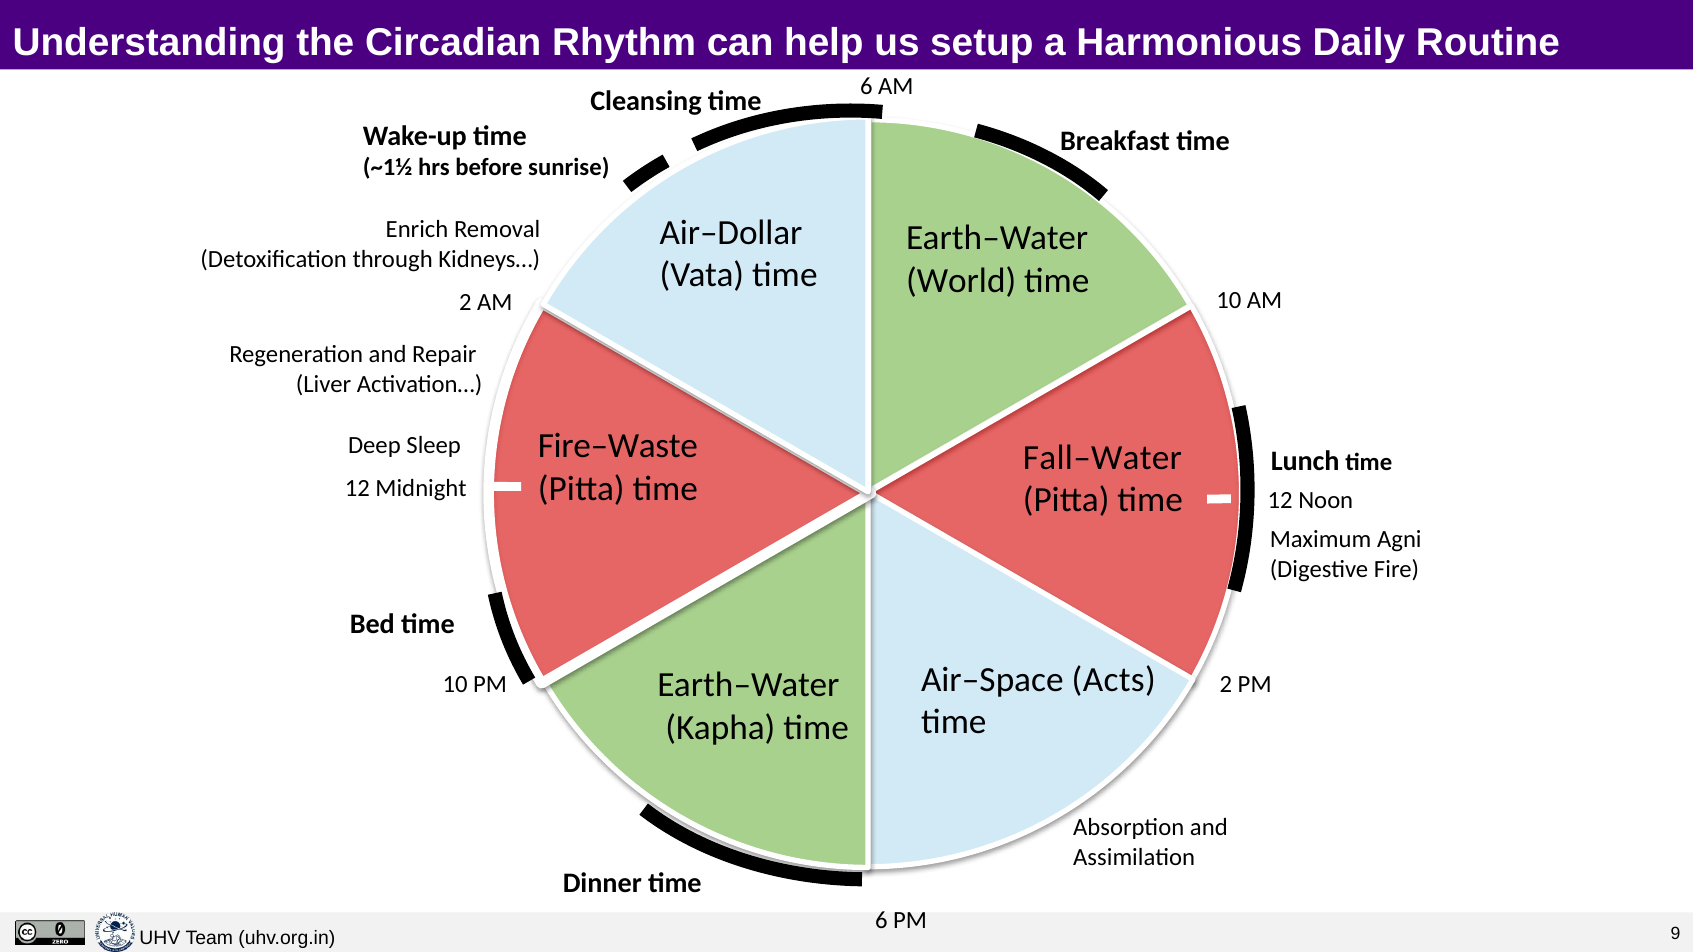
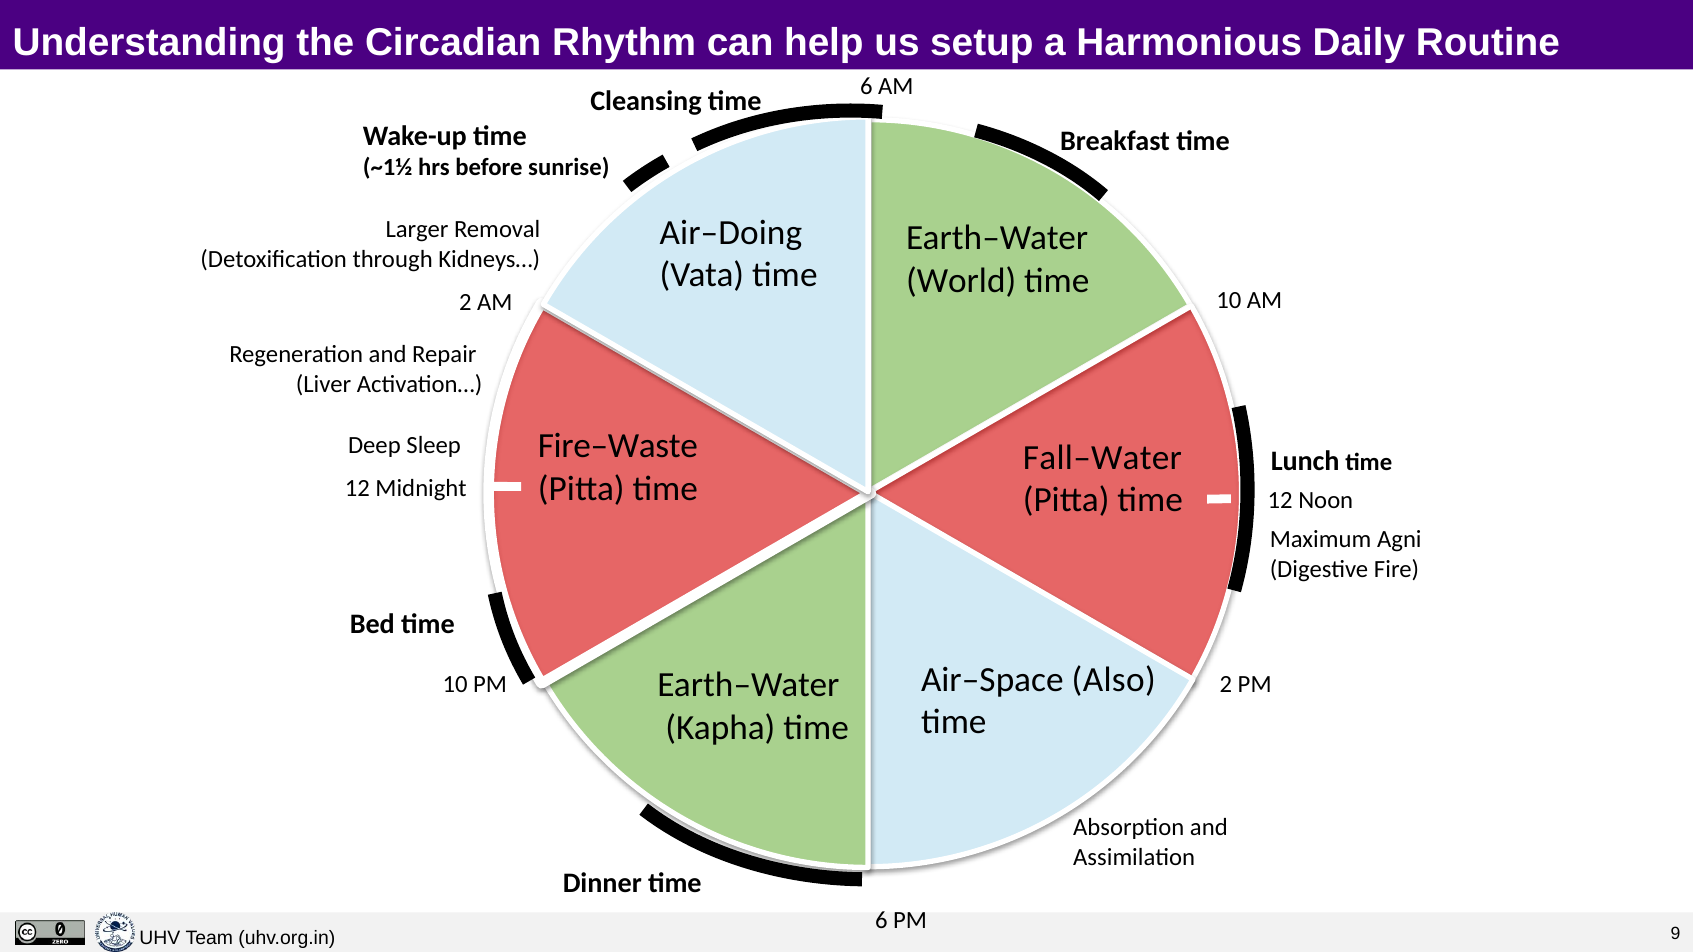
Air–Dollar: Air–Dollar -> Air–Doing (731, 233)
Enrich: Enrich -> Larger (417, 230)
Acts: Acts -> Also (1114, 680)
